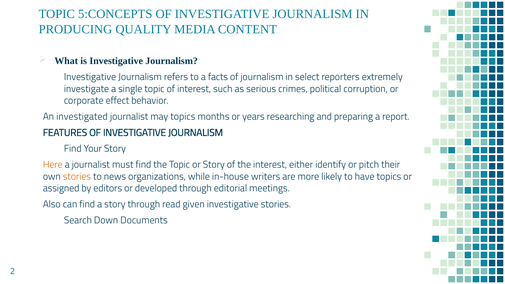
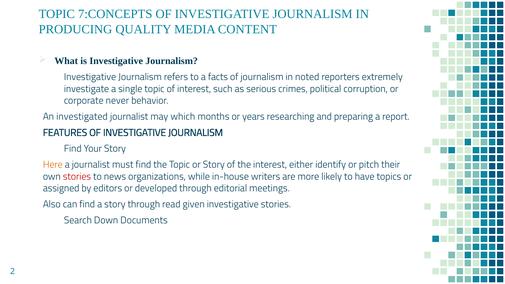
5:CONCEPTS: 5:CONCEPTS -> 7:CONCEPTS (115, 14)
select: select -> noted (307, 77)
effect: effect -> never (117, 101)
may topics: topics -> which (183, 117)
stories colour: orange -> red (77, 176)
